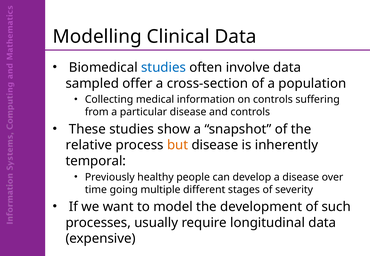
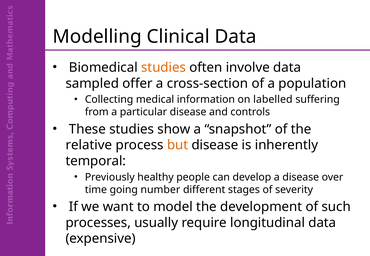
studies colour: blue -> orange (164, 68)
on controls: controls -> labelled (273, 100)
multiple: multiple -> number (160, 190)
